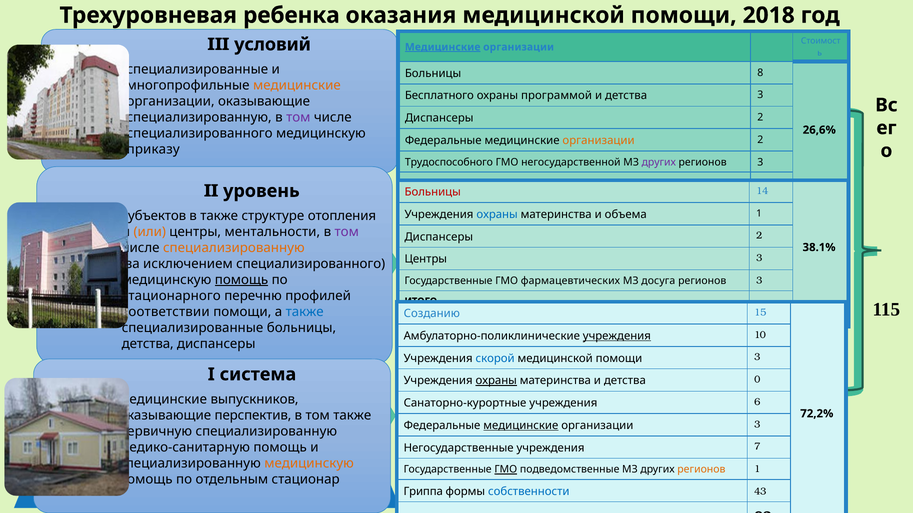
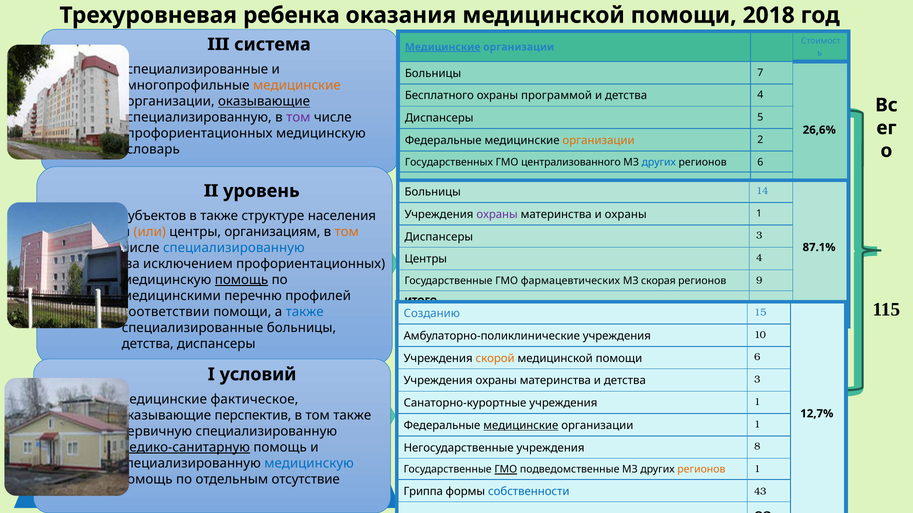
условий: условий -> система (272, 44)
8: 8 -> 7 (760, 73)
детства 3: 3 -> 4 (760, 95)
оказывающие underline: none -> present (264, 102)
2: 2 -> 5 (760, 118)
специализированного: специализированного -> профориентационных (200, 134)
приказу: приказу -> словарь (153, 150)
Трудоспособного: Трудоспособного -> Государственных (449, 162)
негосударственной: негосударственной -> централизованного (571, 162)
других colour: purple -> blue (659, 162)
3: 3 -> 6 (760, 162)
Больницы colour: red -> black (433, 192)
охраны colour: blue -> purple (497, 215)
и объема: объема -> охраны (626, 215)
отопления: отопления -> населения (342, 216)
ментальности: ментальности -> организациям (272, 232)
том colour: purple -> orange (347, 232)
2: 2 -> 3 (759, 236)
специализированную colour: orange -> blue (234, 248)
38.1%: 38.1% -> 87.1% (819, 248)
Центры 3: 3 -> 4 (759, 258)
исключением специализированного: специализированного -> профориентационных (311, 264)
досуга: досуга -> скорая (658, 281)
3: 3 -> 9 (759, 281)
стационарного: стационарного -> медицинскими (171, 296)
учреждения underline: present -> none (617, 336)
скорой colour: blue -> orange (495, 359)
помощи 3: 3 -> 6 (757, 358)
система: система -> условий (258, 375)
охраны underline: present -> none (496, 381)
детства 0: 0 -> 3 (757, 380)
выпускников: выпускников -> фактическое (254, 400)
учреждения 6: 6 -> 1 (757, 402)
72,2%: 72,2% -> 12,7% (817, 414)
организации 3: 3 -> 1 (757, 425)
медико-санитарную underline: none -> present (185, 448)
7: 7 -> 8 (757, 447)
медицинскую colour: orange -> blue (309, 464)
стационар: стационар -> отсутствие (306, 480)
